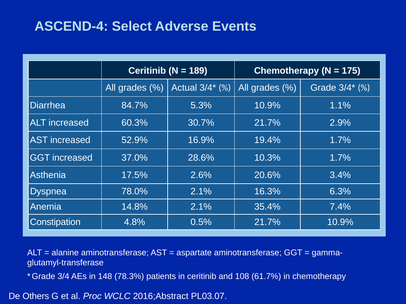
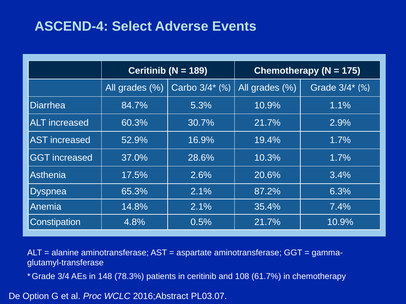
Actual: Actual -> Carbo (184, 88)
78.0%: 78.0% -> 65.3% (135, 192)
16.3%: 16.3% -> 87.2% (267, 192)
Others: Others -> Option (36, 297)
